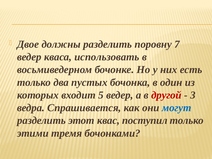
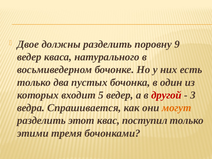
7: 7 -> 9 (177, 44)
использовать: использовать -> натурального (107, 57)
могут colour: blue -> orange (177, 108)
